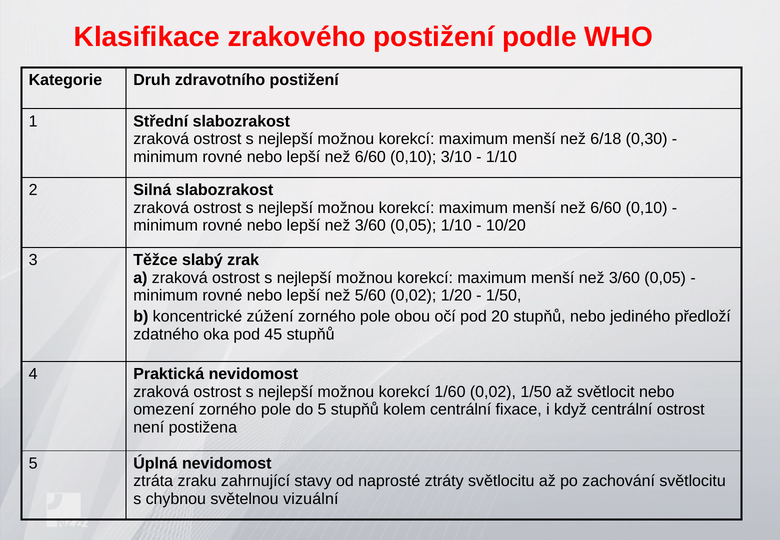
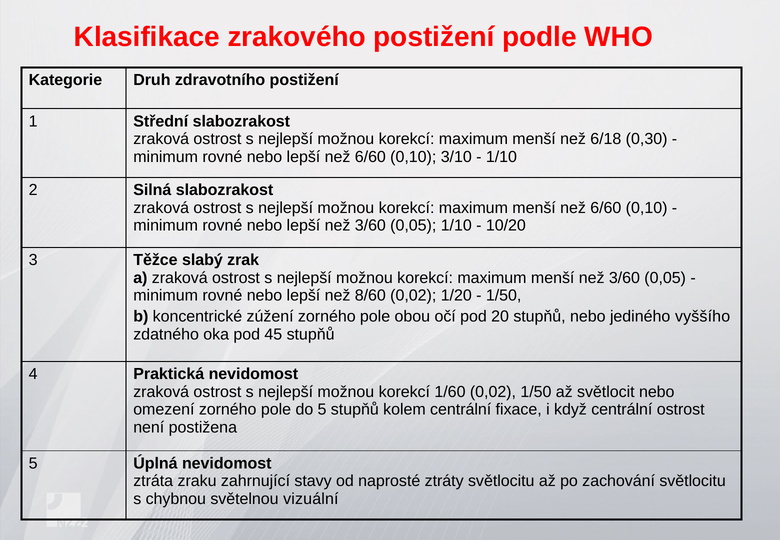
5/60: 5/60 -> 8/60 (370, 296)
předloží: předloží -> vyššího (703, 317)
